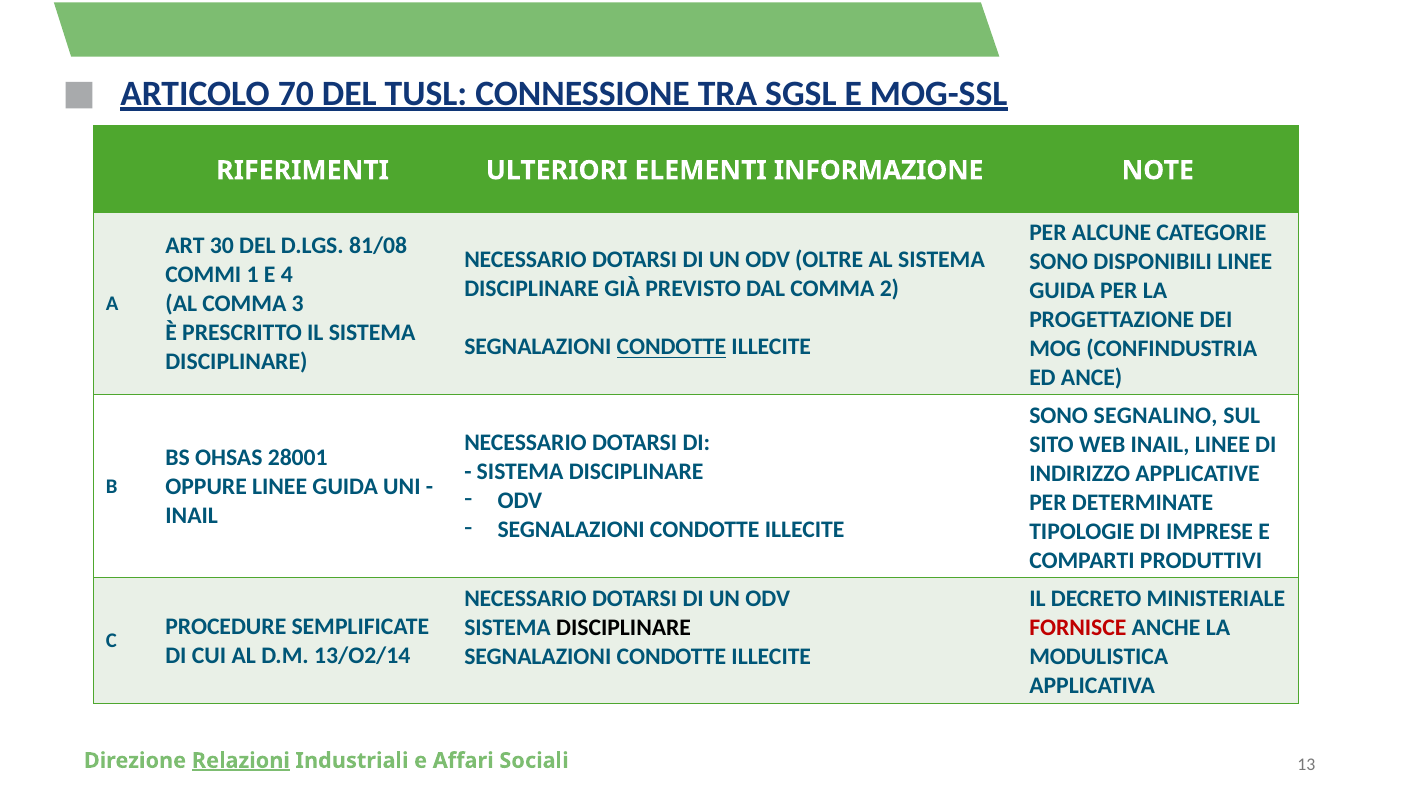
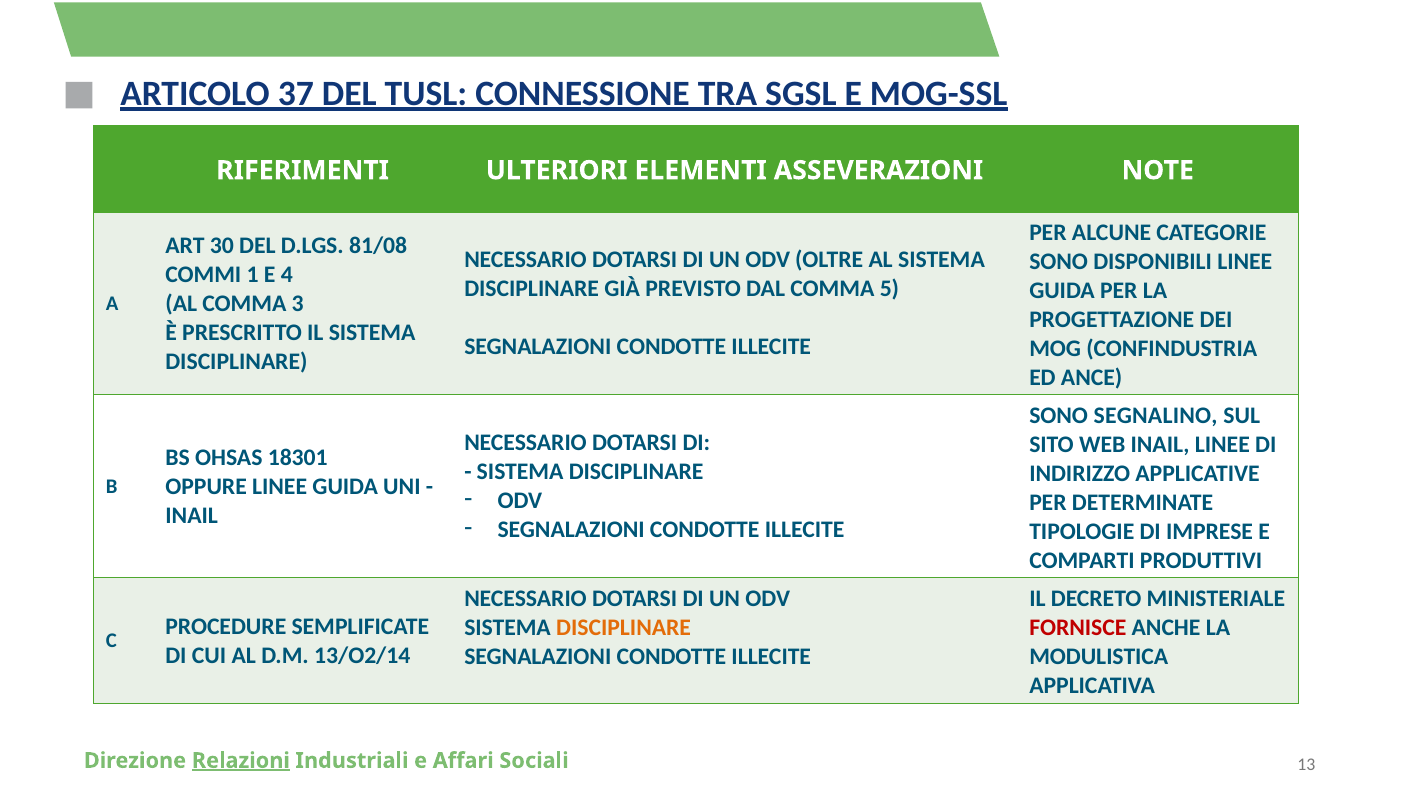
70: 70 -> 37 (296, 94)
INFORMAZIONE: INFORMAZIONE -> ASSEVERAZIONI (879, 170)
2: 2 -> 5 (889, 289)
CONDOTTE underline: present -> none (671, 347)
28001: 28001 -> 18301 (298, 458)
DISCIPLINARE colour: black -> orange (624, 628)
